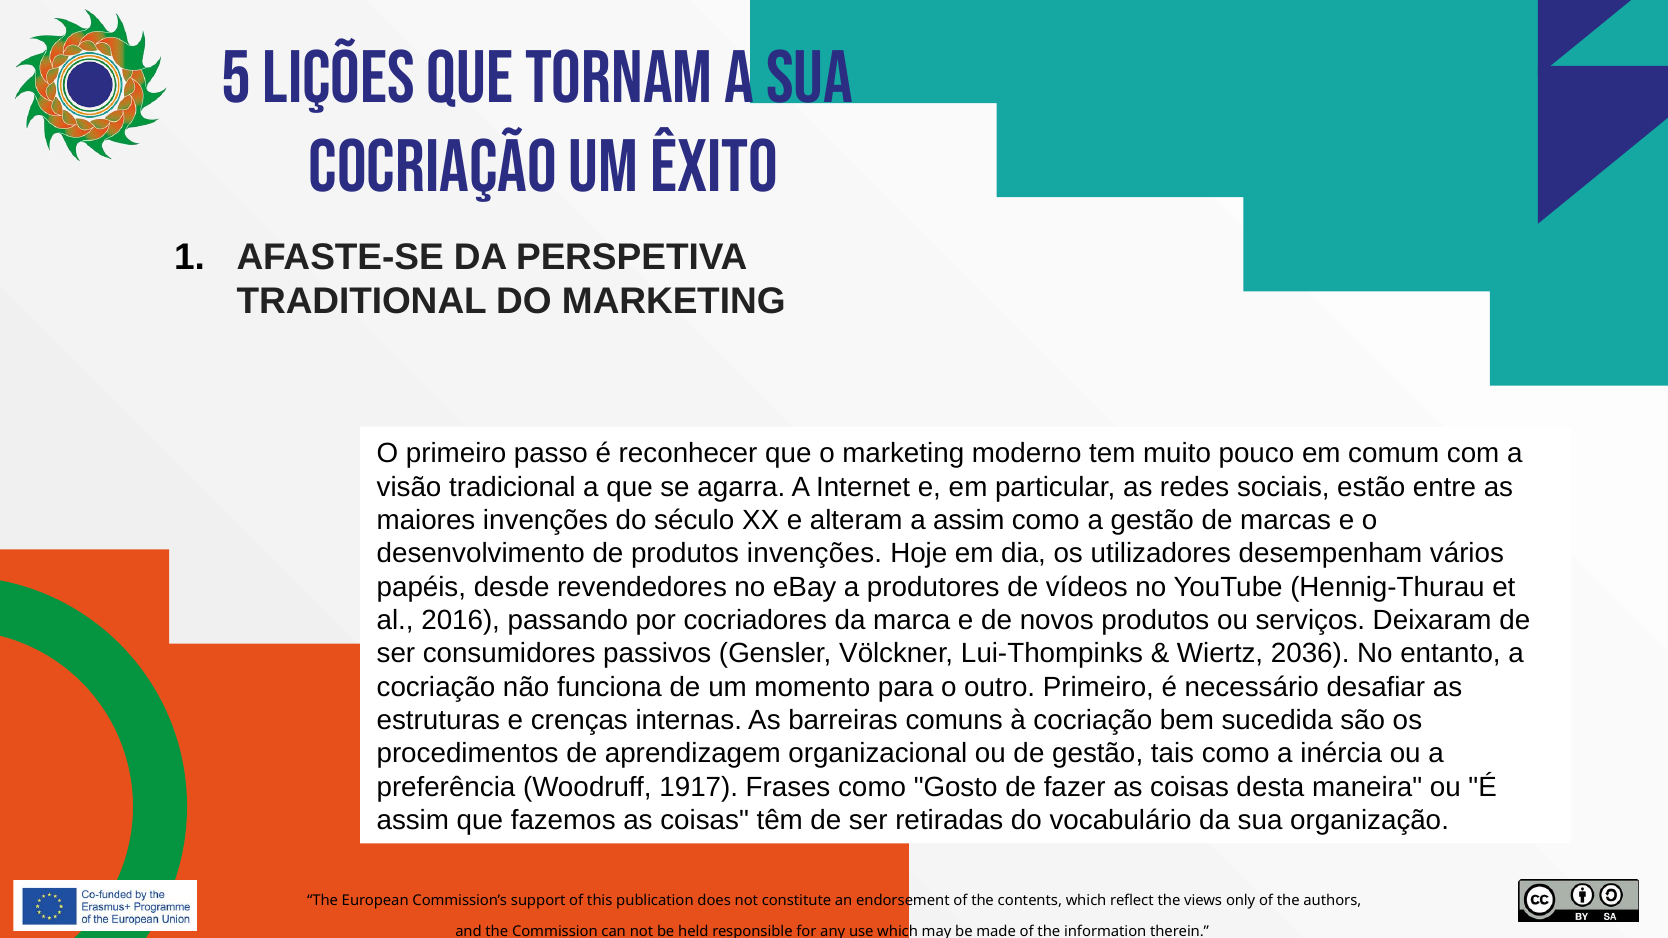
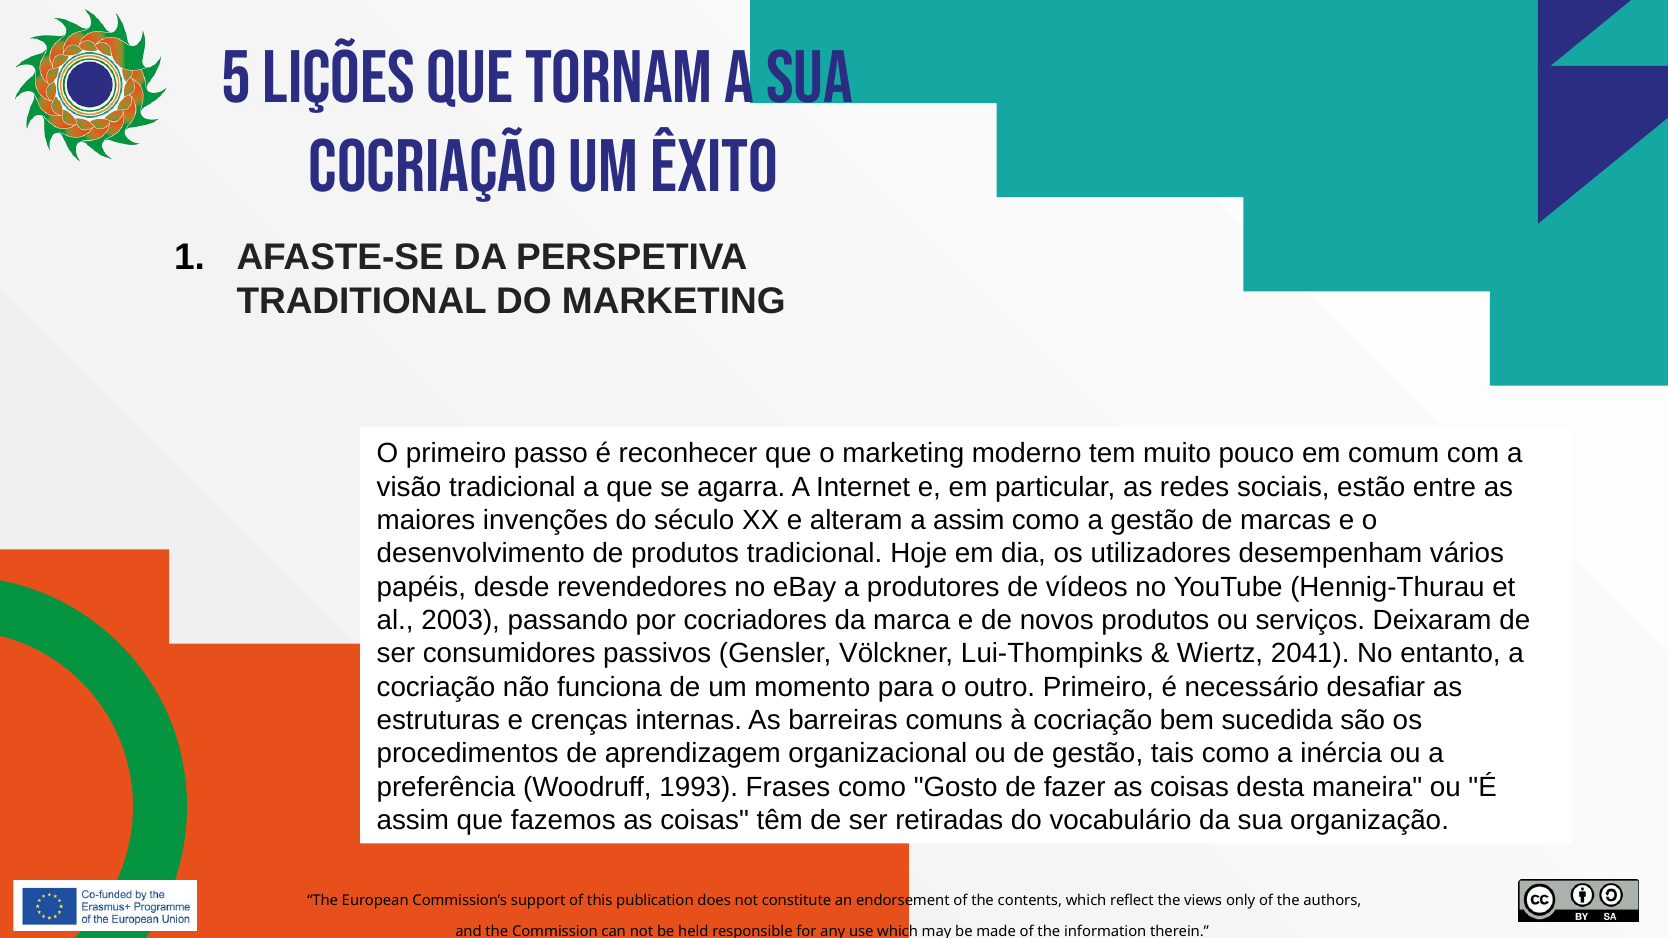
produtos invenções: invenções -> tradicional (815, 554)
2016: 2016 -> 2003 (461, 620)
2036: 2036 -> 2041 (1310, 654)
1917: 1917 -> 1993 (699, 787)
